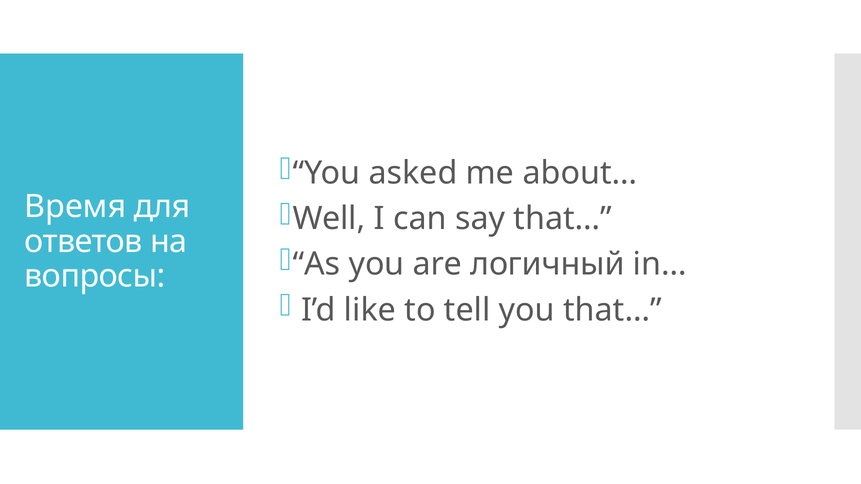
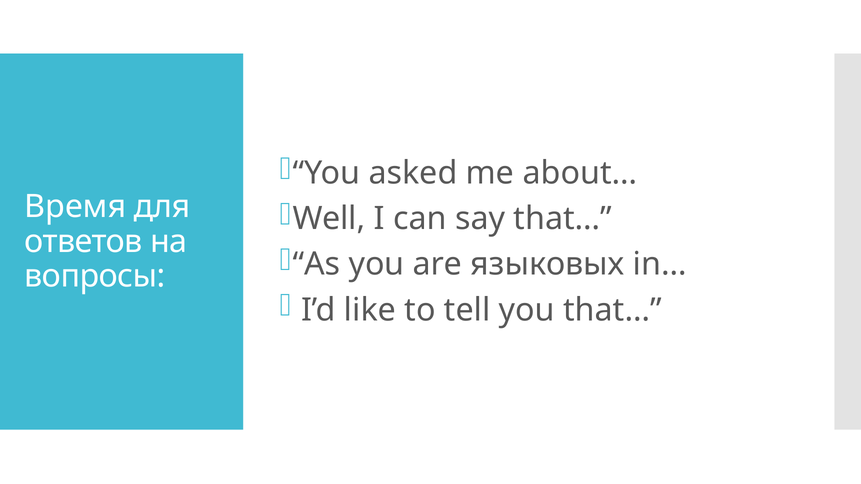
логичный: логичный -> языковых (547, 264)
